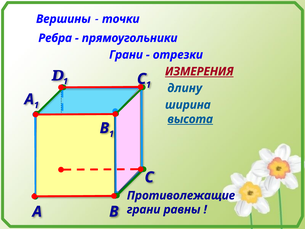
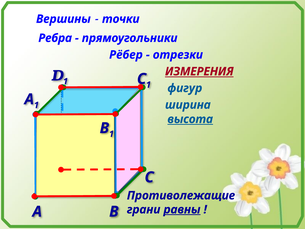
Грани: Грани -> Рёбер (126, 55)
длину: длину -> фигур (185, 88)
равны underline: none -> present (182, 209)
